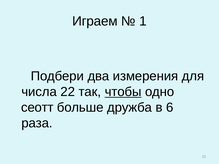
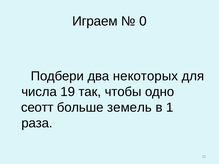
1: 1 -> 0 (143, 21)
измерения: измерения -> некоторых (145, 76)
числа 22: 22 -> 19 (68, 92)
чтобы underline: present -> none (123, 92)
дружба: дружба -> земель (129, 108)
6: 6 -> 1 (170, 108)
